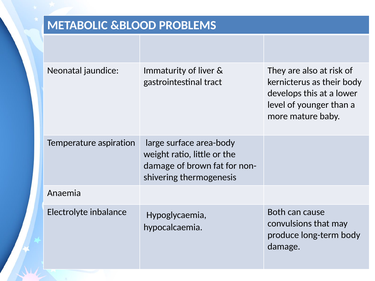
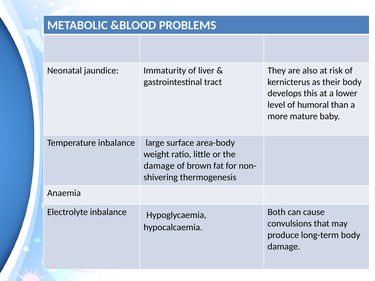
younger: younger -> humoral (313, 105)
Temperature aspiration: aspiration -> inbalance (117, 143)
